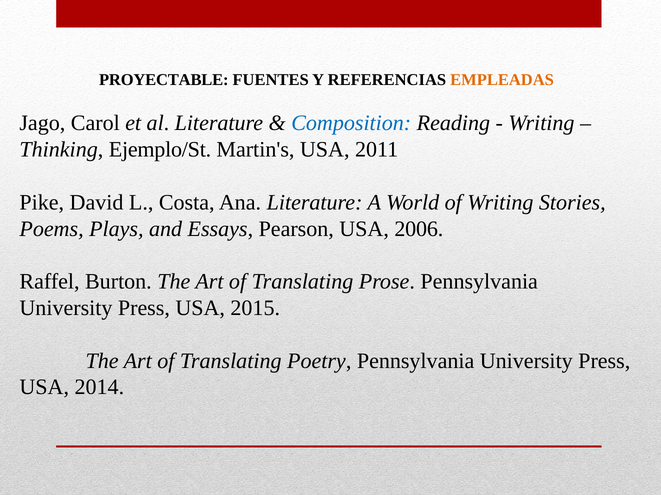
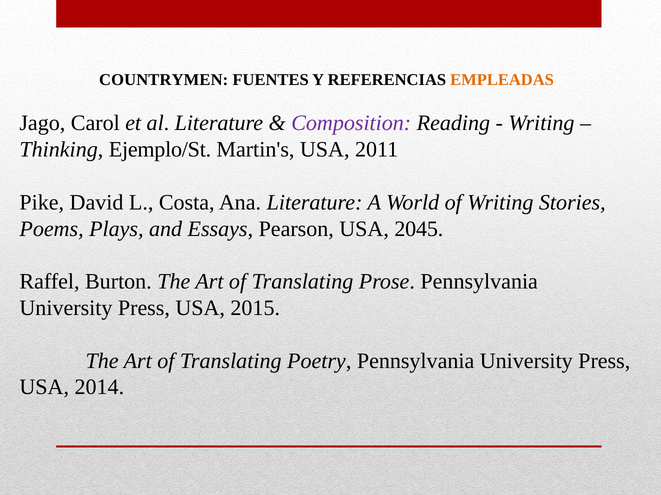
PROYECTABLE: PROYECTABLE -> COUNTRYMEN (164, 80)
Composition colour: blue -> purple (351, 123)
2006: 2006 -> 2045 (419, 229)
